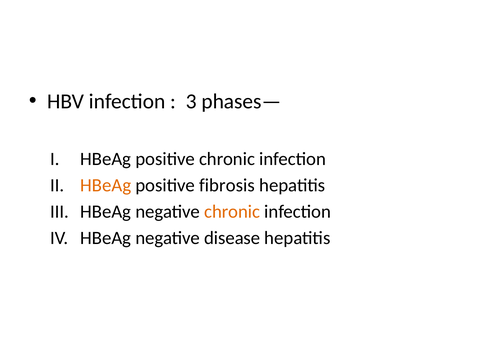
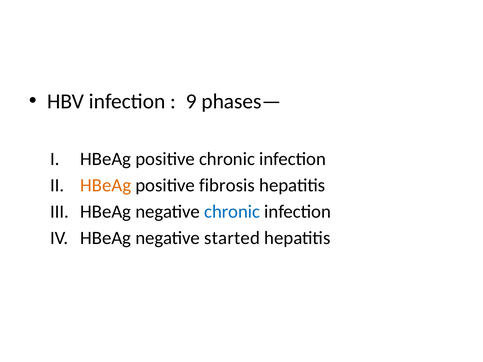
3: 3 -> 9 (191, 101)
chronic colour: orange -> blue (232, 212)
disease: disease -> started (232, 238)
